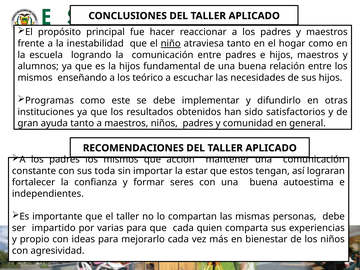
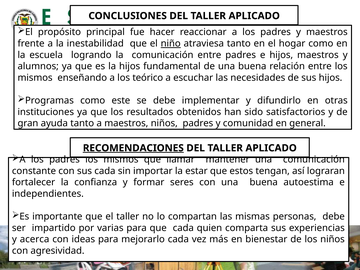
RECOMENDACIONES underline: none -> present (133, 148)
acción: acción -> llamar (181, 160)
sus toda: toda -> cada (105, 171)
propio: propio -> acerca (35, 239)
